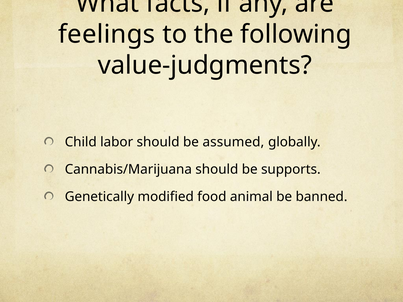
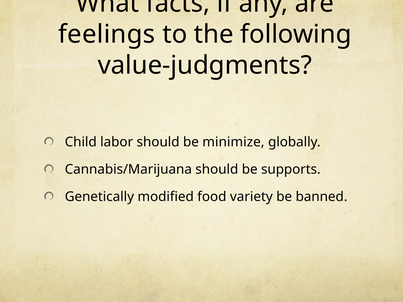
assumed: assumed -> minimize (233, 142)
animal: animal -> variety (251, 197)
